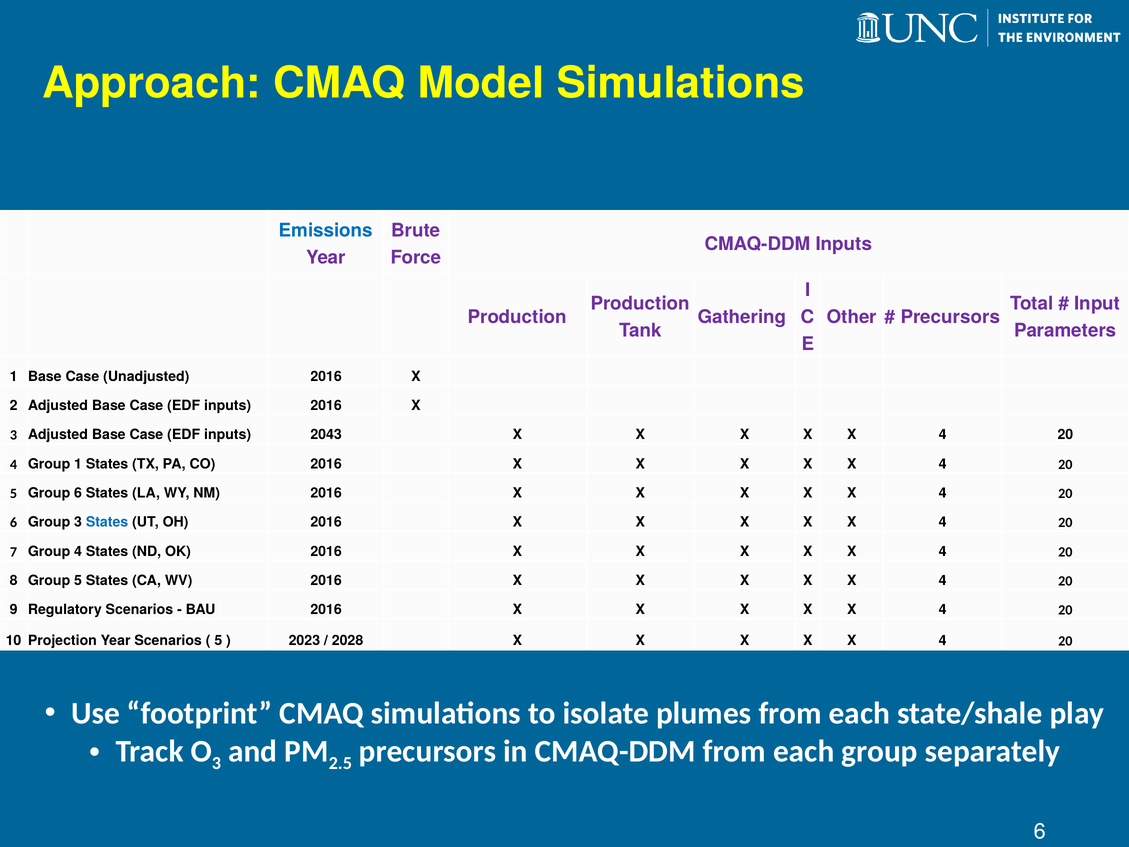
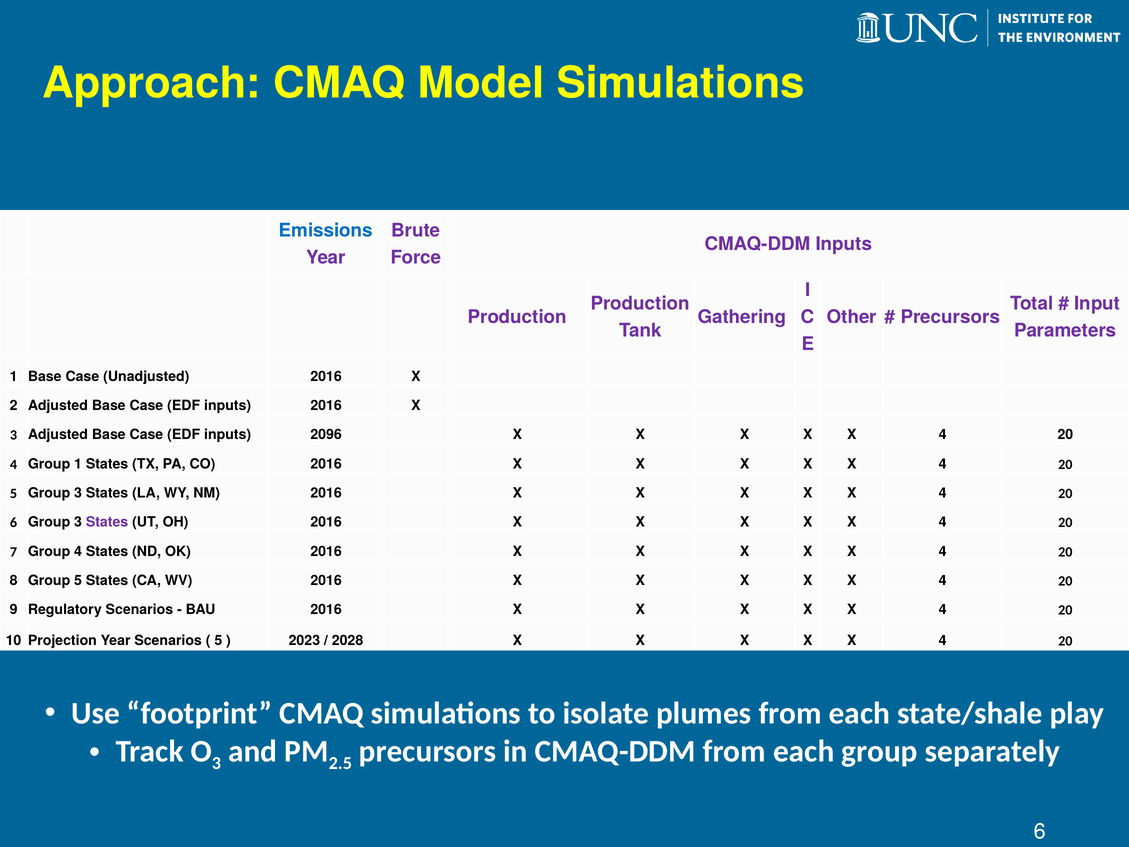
2043: 2043 -> 2096 (326, 435)
5 Group 6: 6 -> 3 (78, 493)
States colour: blue -> purple (107, 522)
